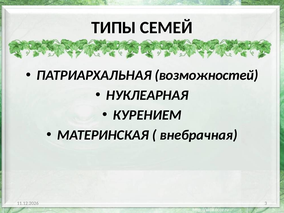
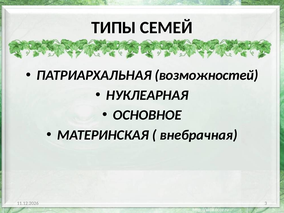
КУРЕНИЕМ: КУРЕНИЕМ -> ОСНОВНОЕ (147, 115)
